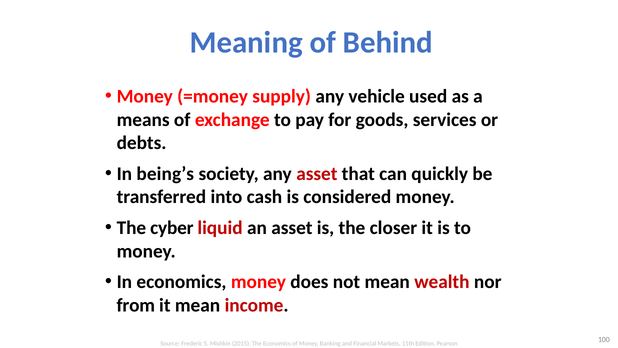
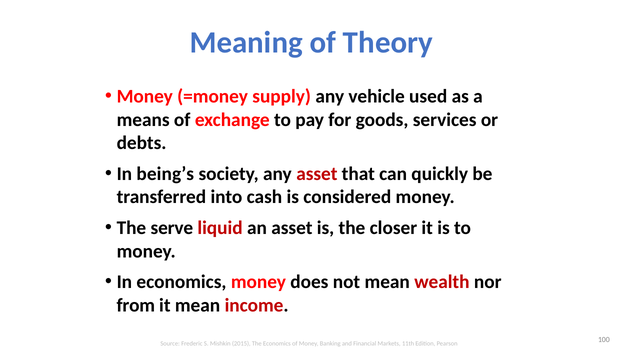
Behind: Behind -> Theory (388, 43)
cyber: cyber -> serve (172, 228)
